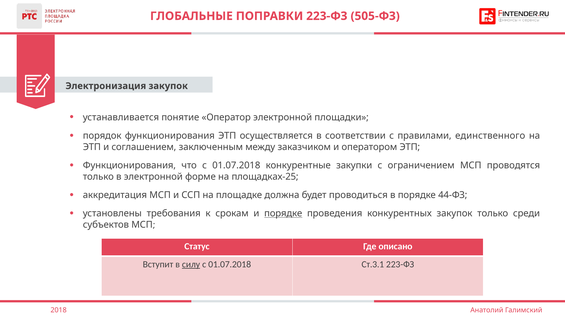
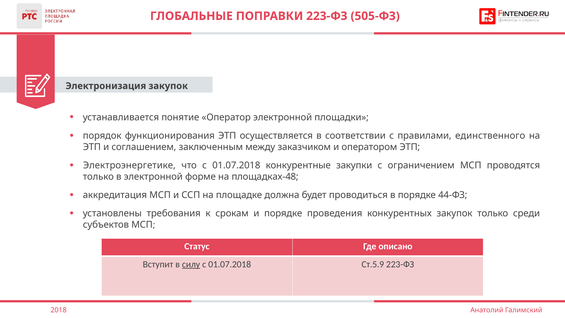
Функционирования: Функционирования -> Электроэнергетике (129, 165)
площадках-25: площадках-25 -> площадках-48 (265, 177)
порядке underline: present -> none (283, 213)
Ст.3.1: Ст.3.1 -> Ст.5.9 (373, 264)
